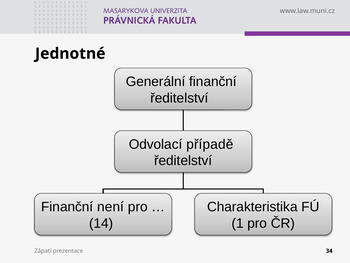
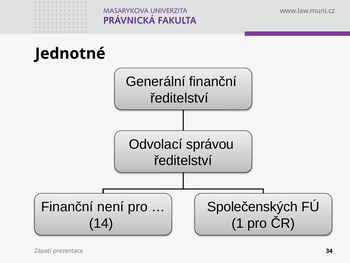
případě: případě -> správou (210, 144)
Charakteristika: Charakteristika -> Společenských (252, 207)
